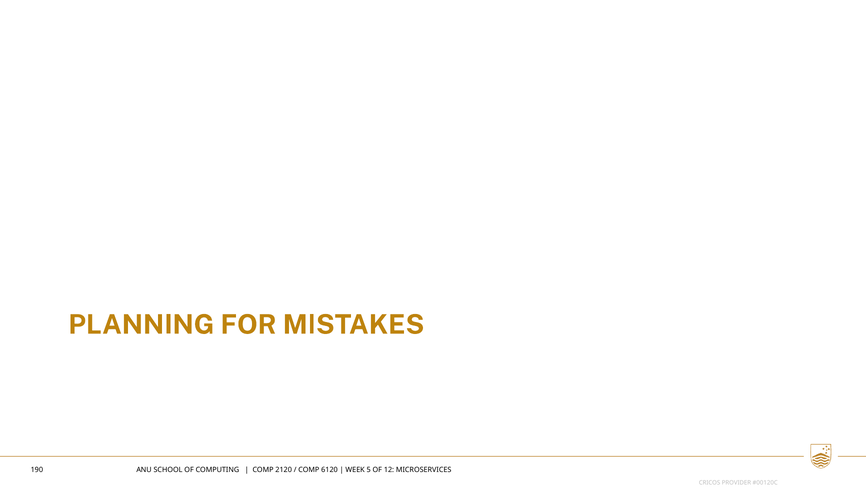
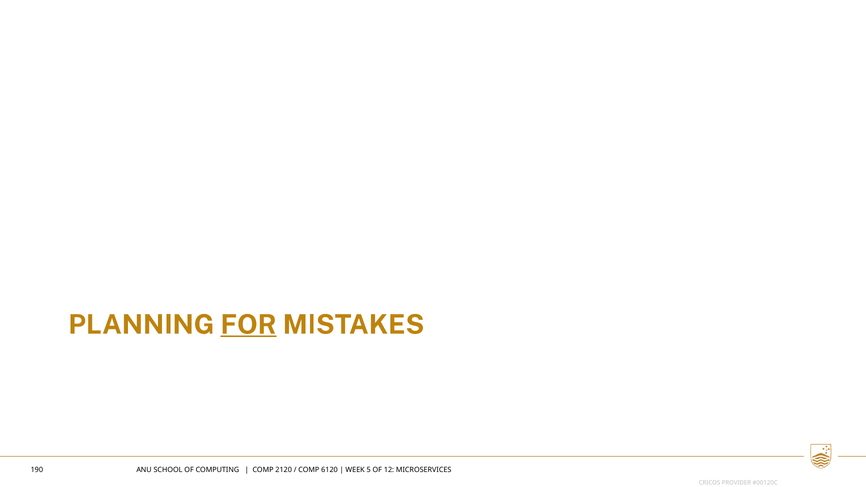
FOR underline: none -> present (248, 325)
